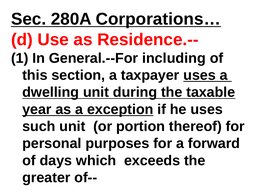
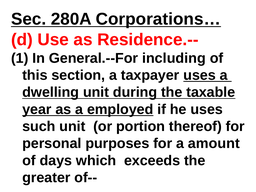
exception: exception -> employed (120, 109)
forward: forward -> amount (214, 143)
